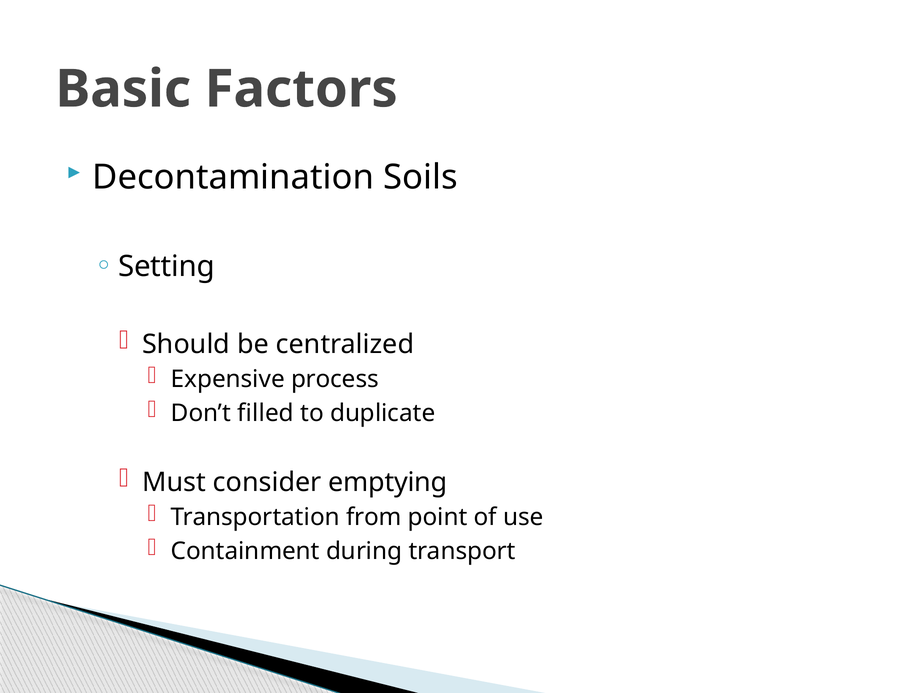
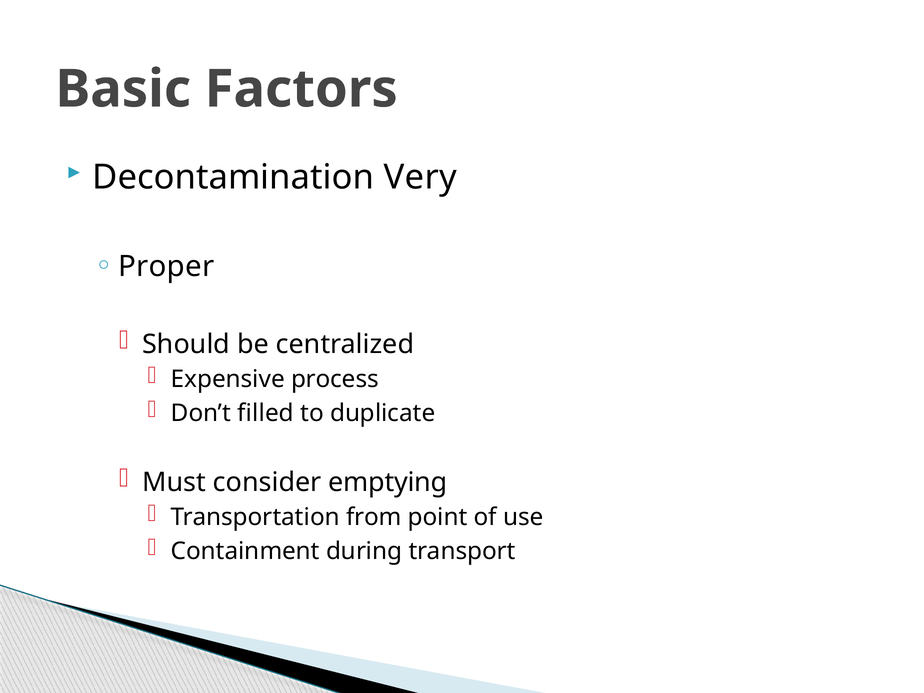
Soils: Soils -> Very (420, 177)
Setting: Setting -> Proper (166, 267)
